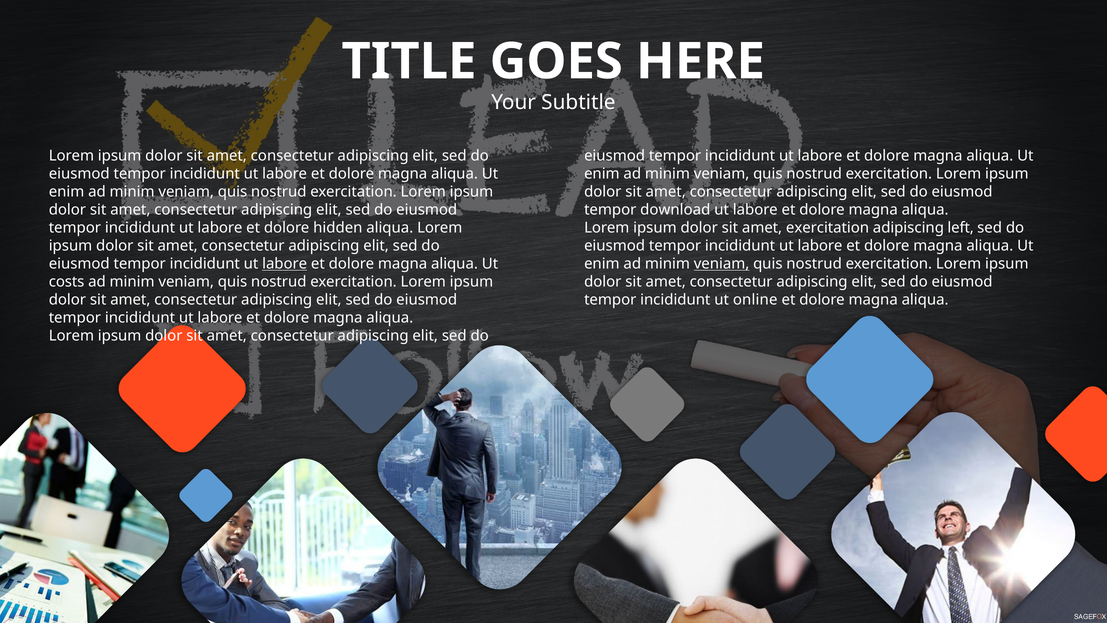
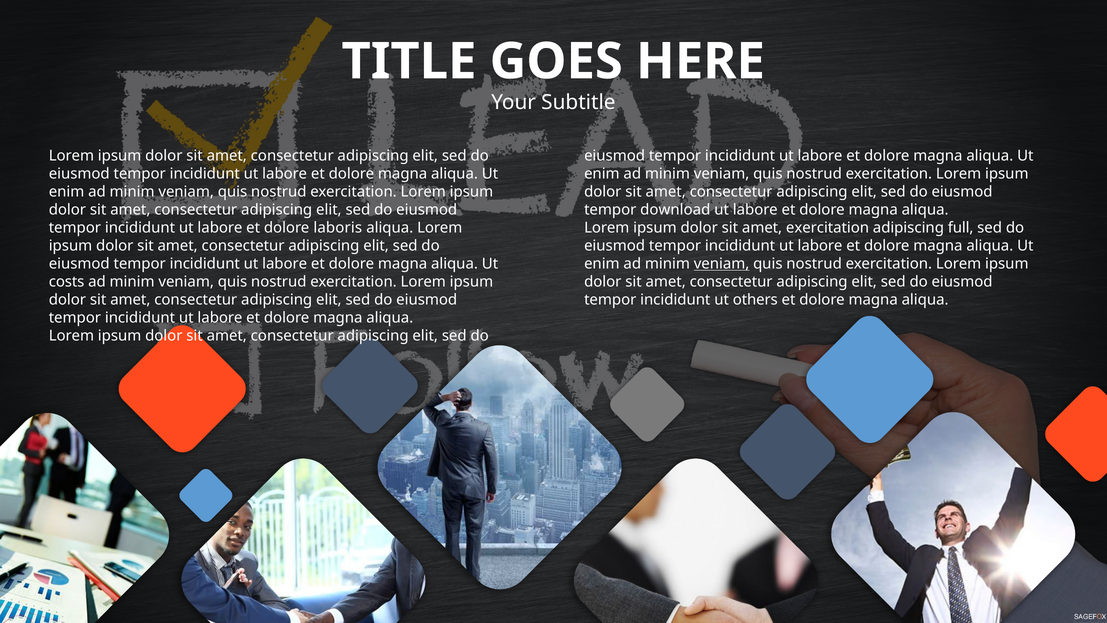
hidden: hidden -> laboris (338, 228)
left: left -> full (961, 228)
labore underline: present -> none (285, 264)
online: online -> others (755, 300)
